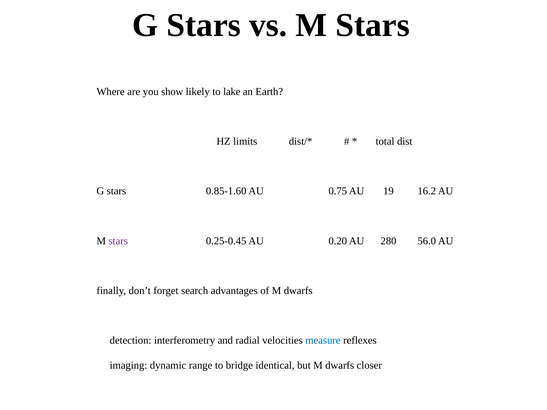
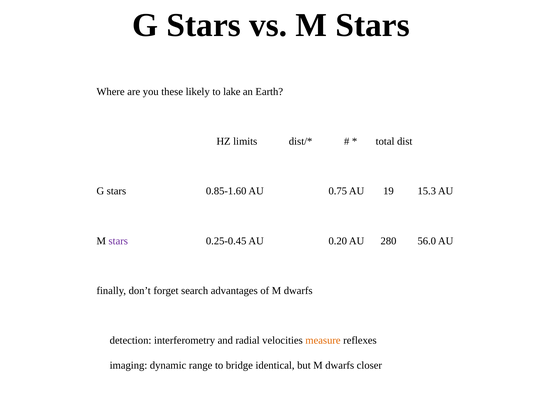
show: show -> these (172, 92)
16.2: 16.2 -> 15.3 (427, 191)
measure colour: blue -> orange (323, 341)
